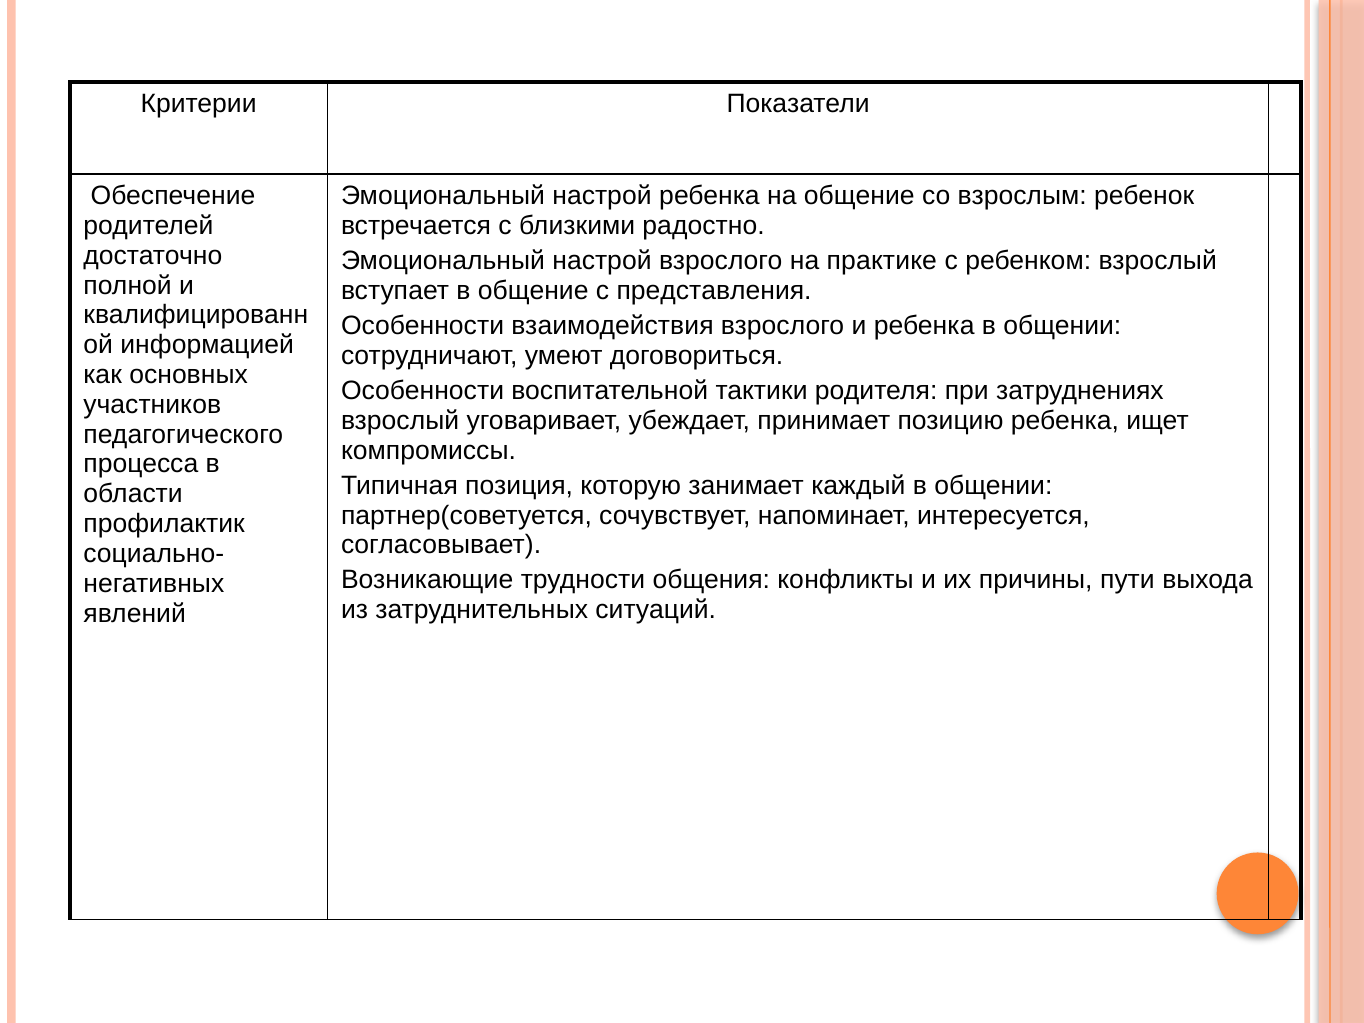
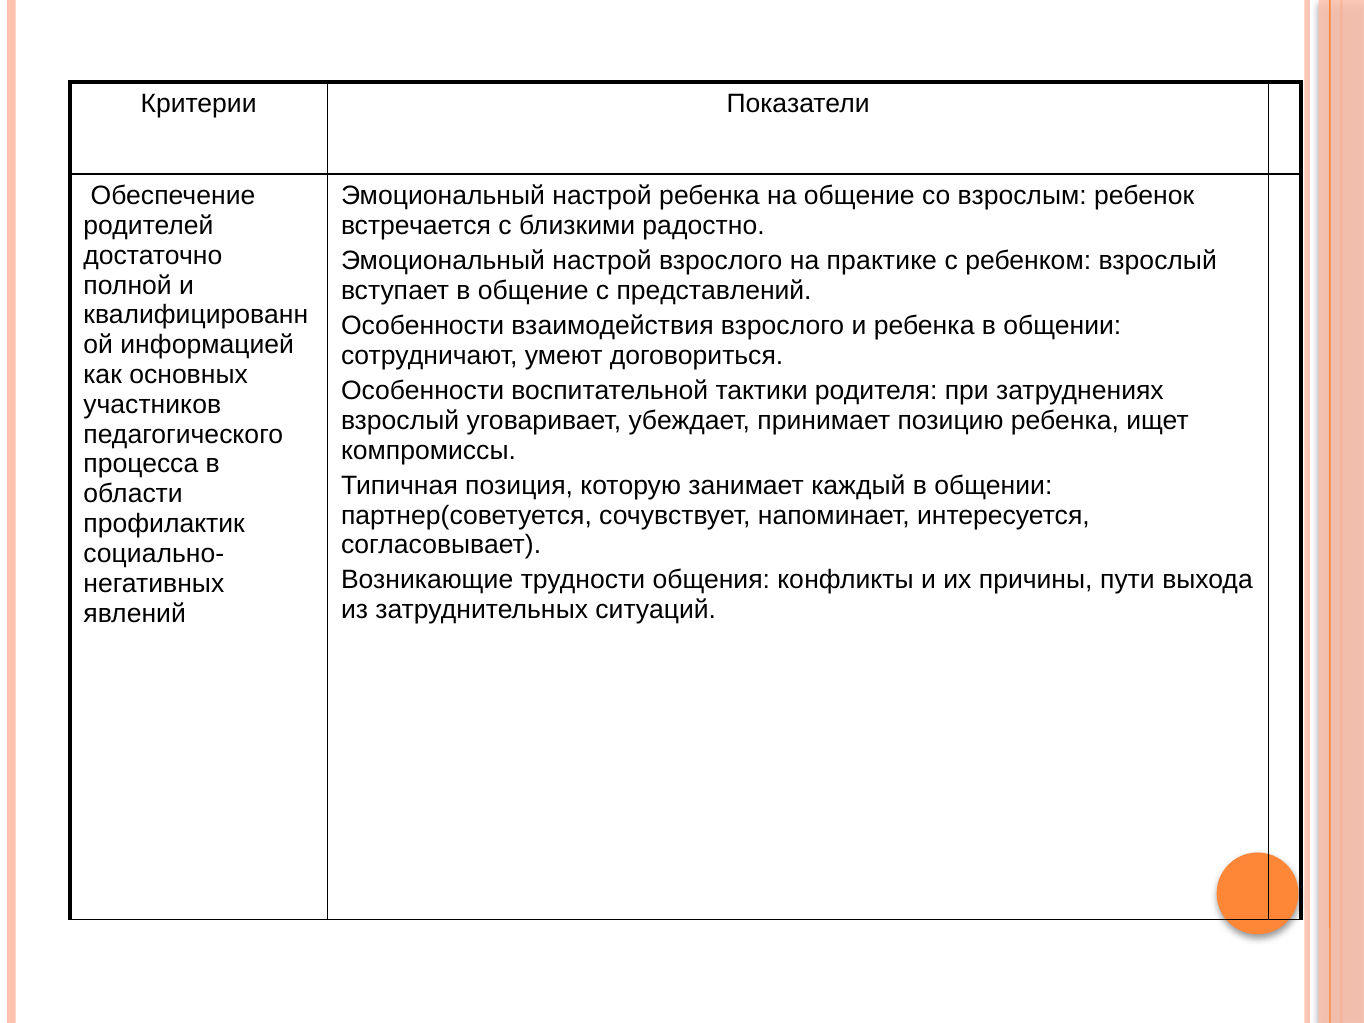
представления: представления -> представлений (714, 291)
